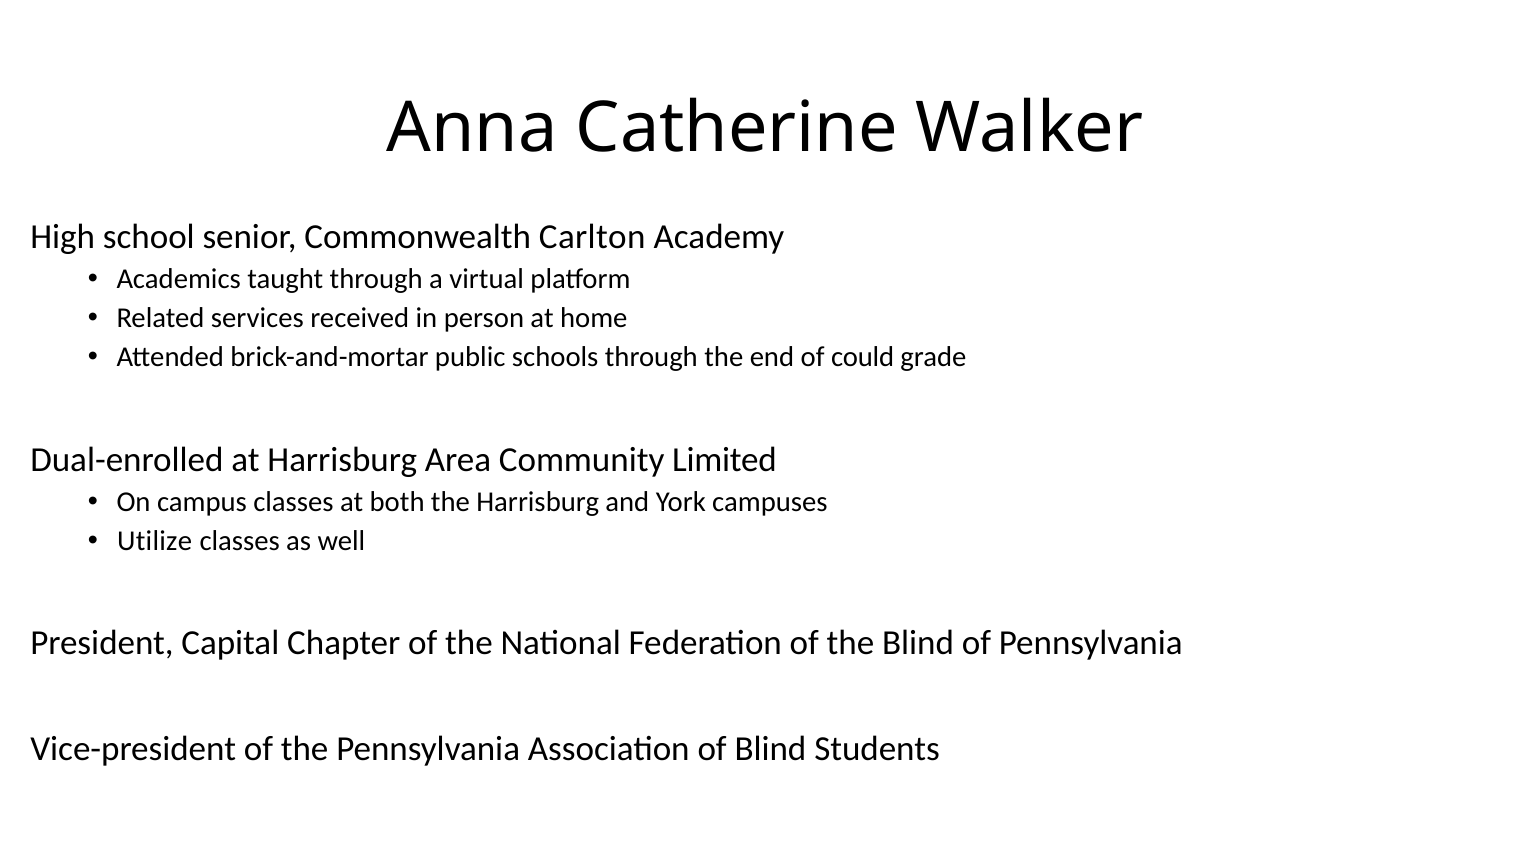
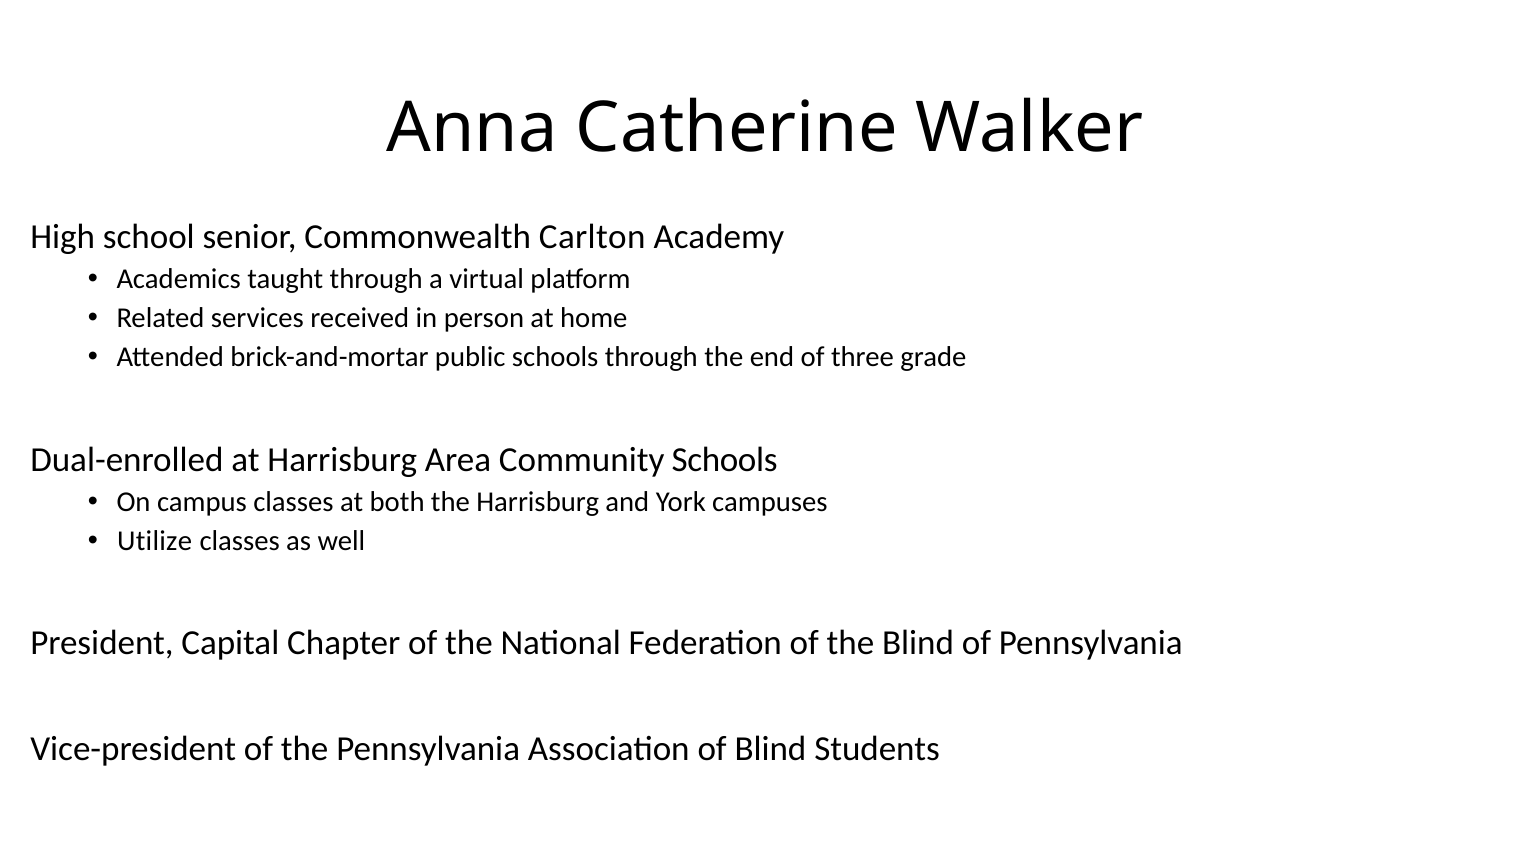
could: could -> three (862, 357)
Community Limited: Limited -> Schools (725, 460)
